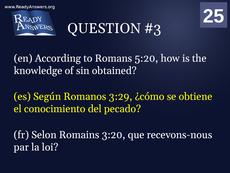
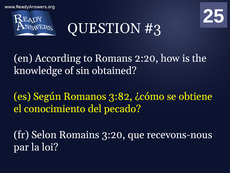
5:20: 5:20 -> 2:20 (146, 58)
3:29: 3:29 -> 3:82 (121, 96)
